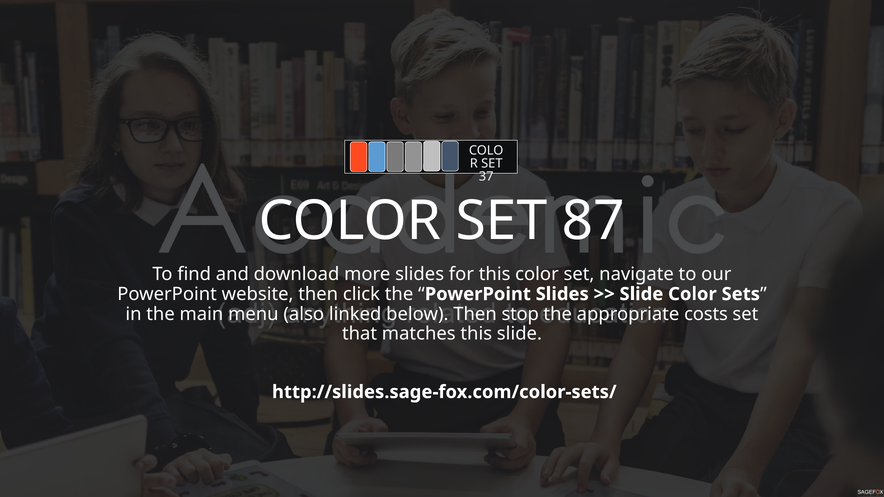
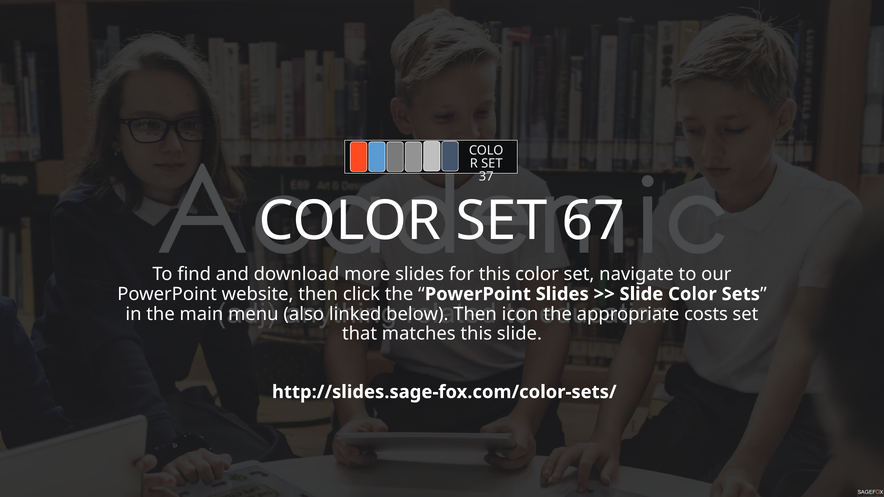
87: 87 -> 67 (593, 221)
stop: stop -> icon (520, 314)
